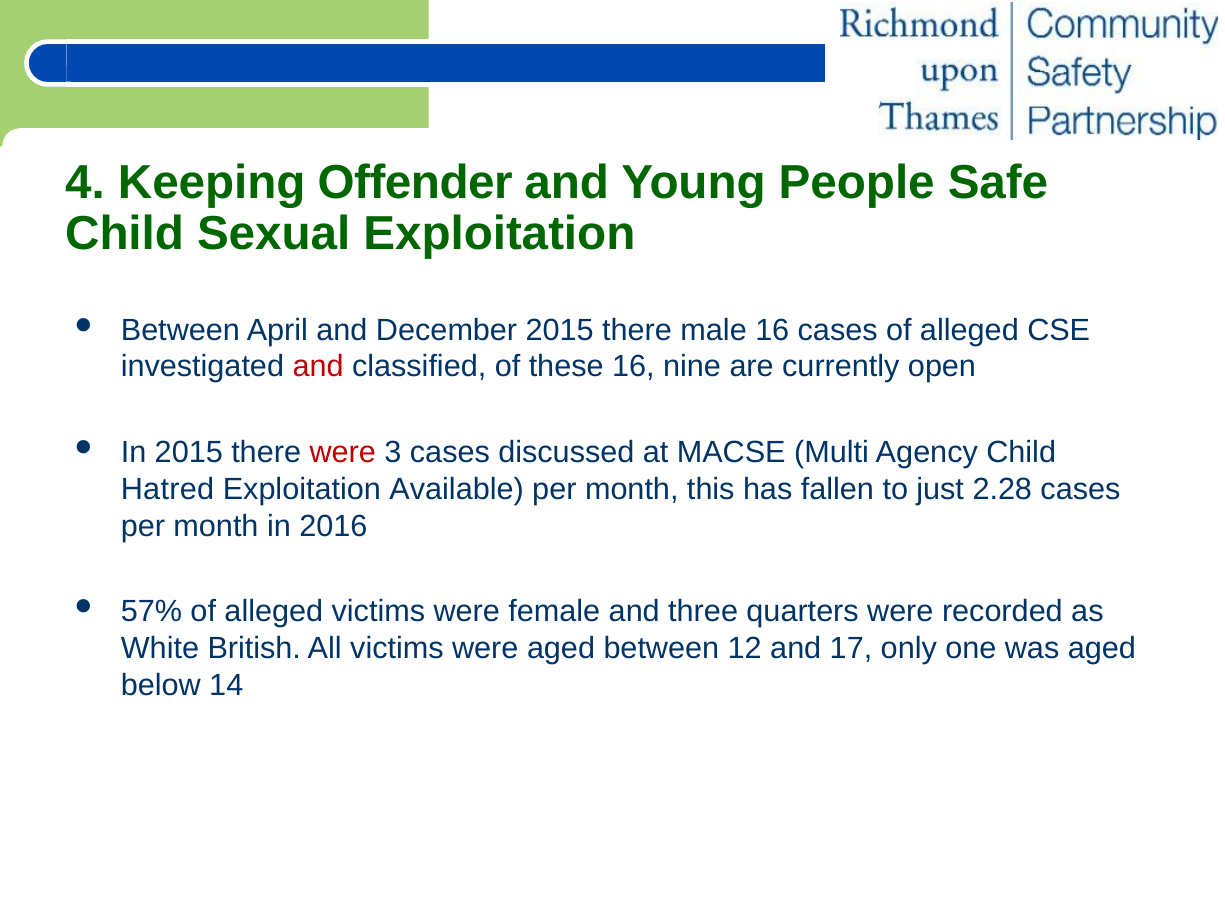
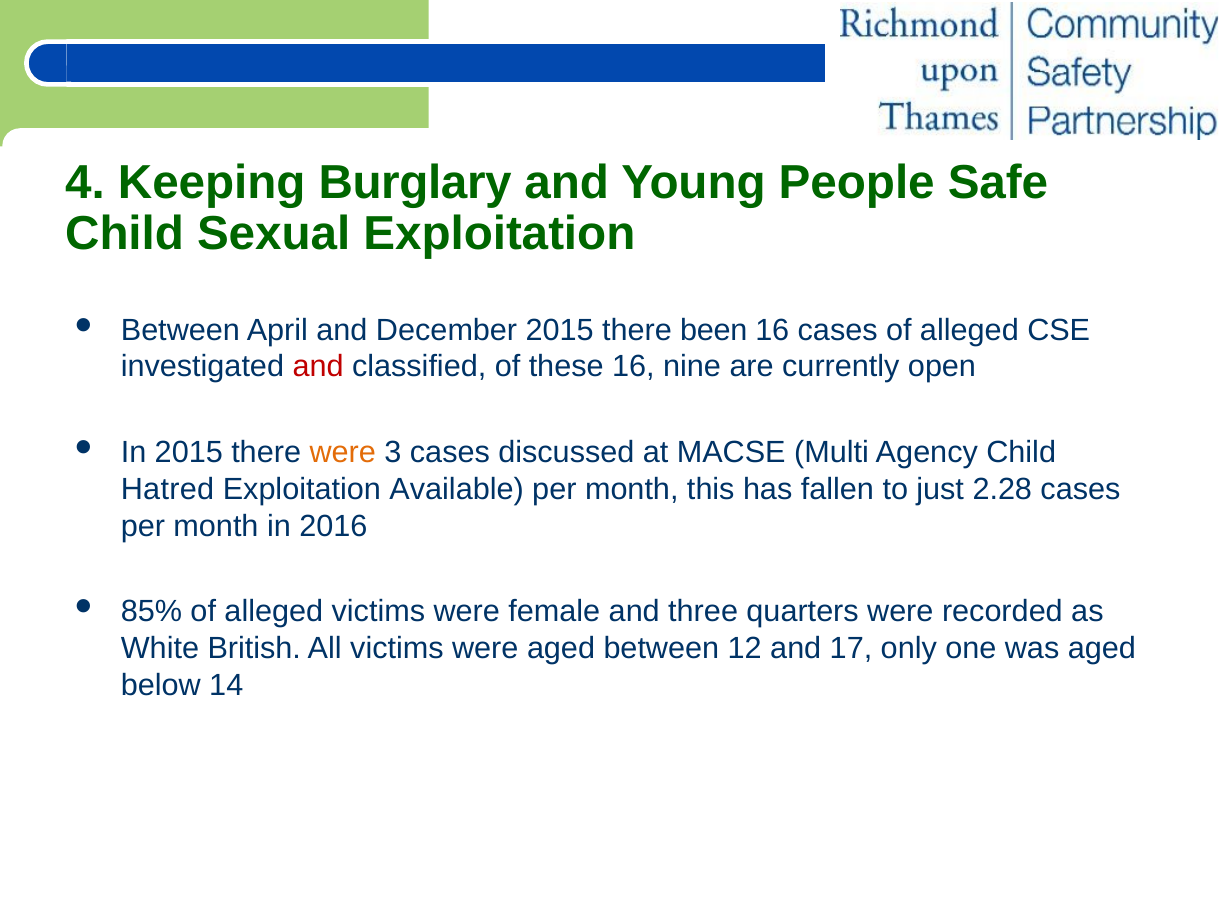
Offender: Offender -> Burglary (415, 182)
male: male -> been (714, 330)
were colour: red -> orange (343, 452)
57%: 57% -> 85% (151, 612)
